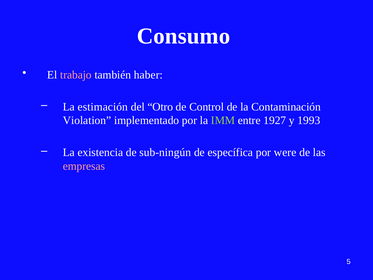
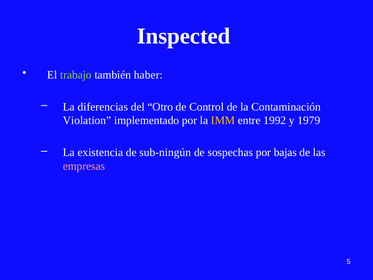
Consumo: Consumo -> Inspected (184, 36)
trabajo colour: pink -> light green (76, 75)
estimación: estimación -> diferencias (103, 107)
IMM colour: light green -> yellow (223, 120)
1927: 1927 -> 1992 (275, 120)
1993: 1993 -> 1979 (309, 120)
específica: específica -> sospechas (230, 152)
were: were -> bajas (285, 152)
